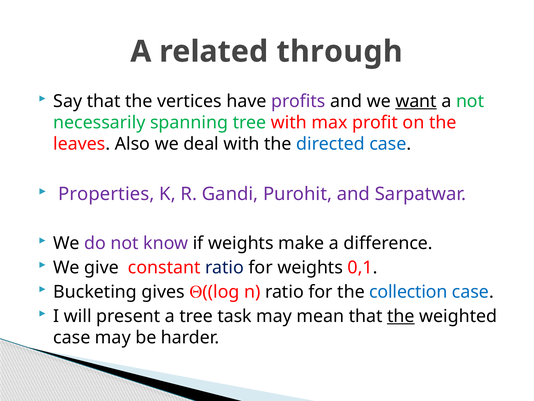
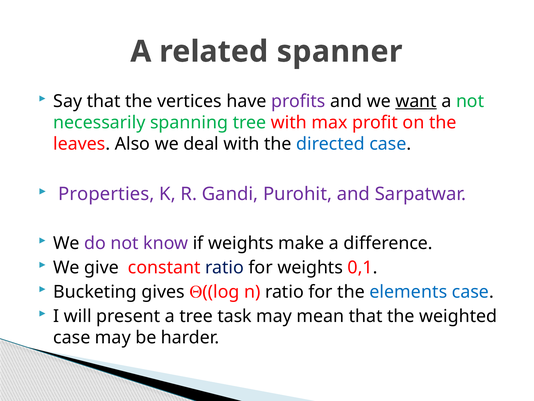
through: through -> spanner (340, 52)
collection: collection -> elements (408, 292)
the underline: present -> none (401, 316)
